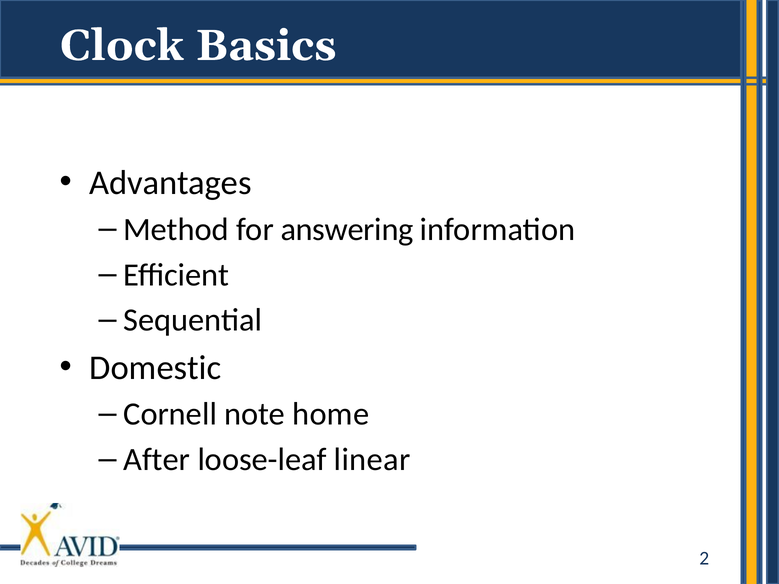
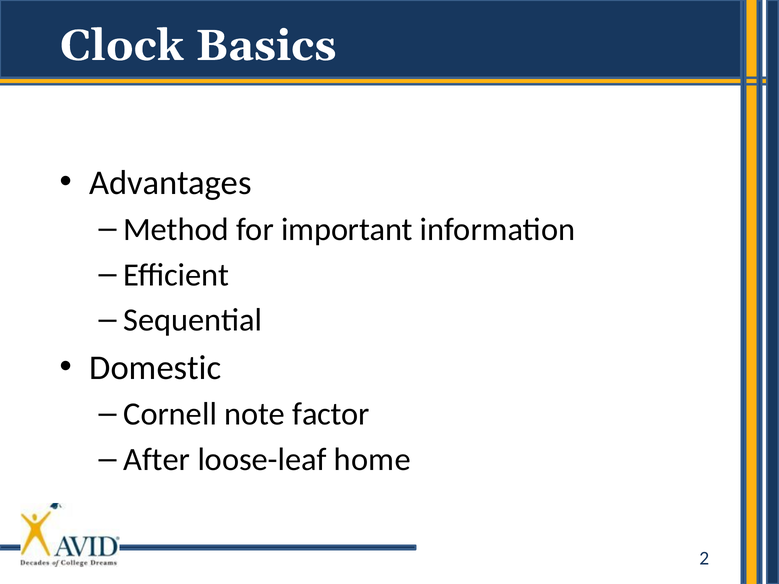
answering: answering -> important (347, 229)
home: home -> factor (331, 414)
linear: linear -> home (372, 460)
